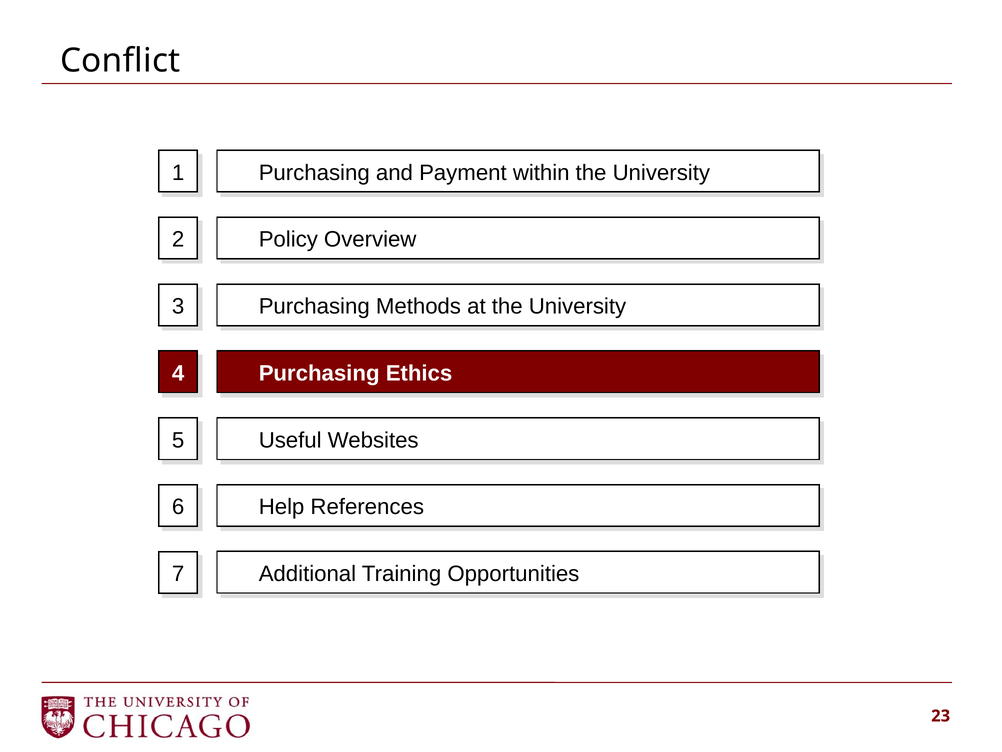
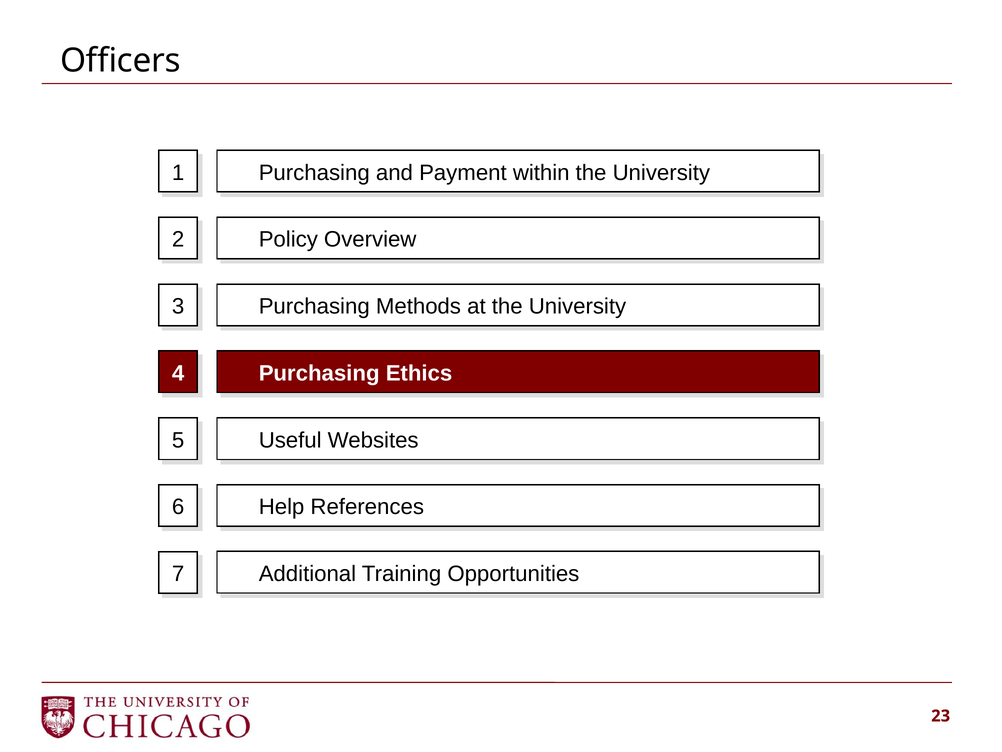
Conflict: Conflict -> Officers (121, 61)
